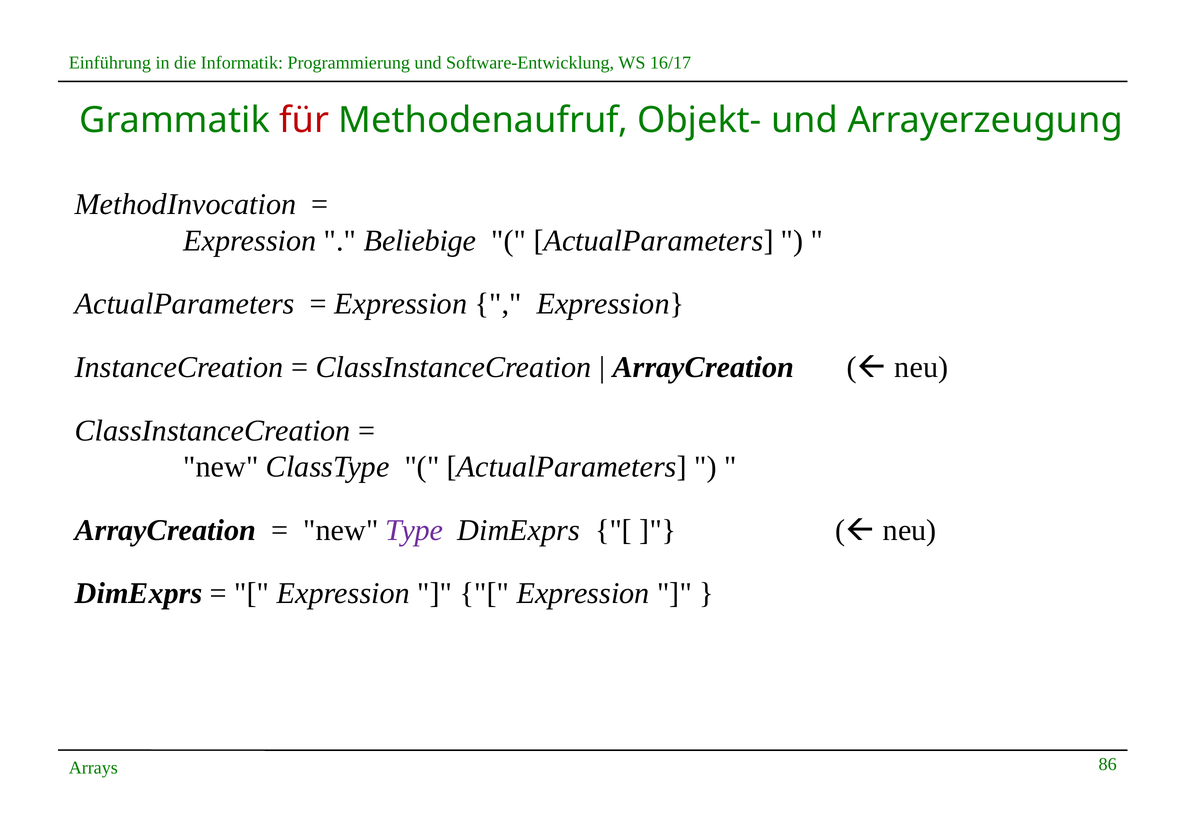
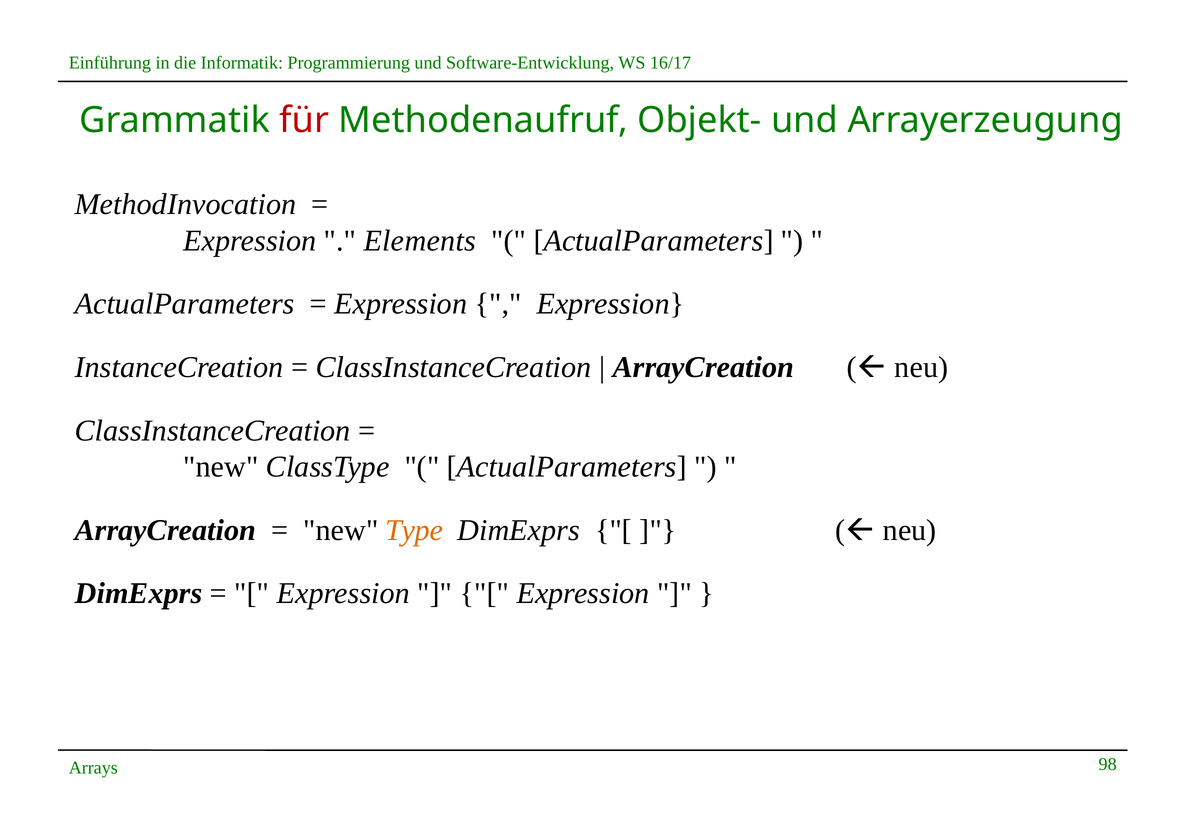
Beliebige: Beliebige -> Elements (420, 241)
Type colour: purple -> orange (414, 531)
86: 86 -> 98 (1108, 765)
